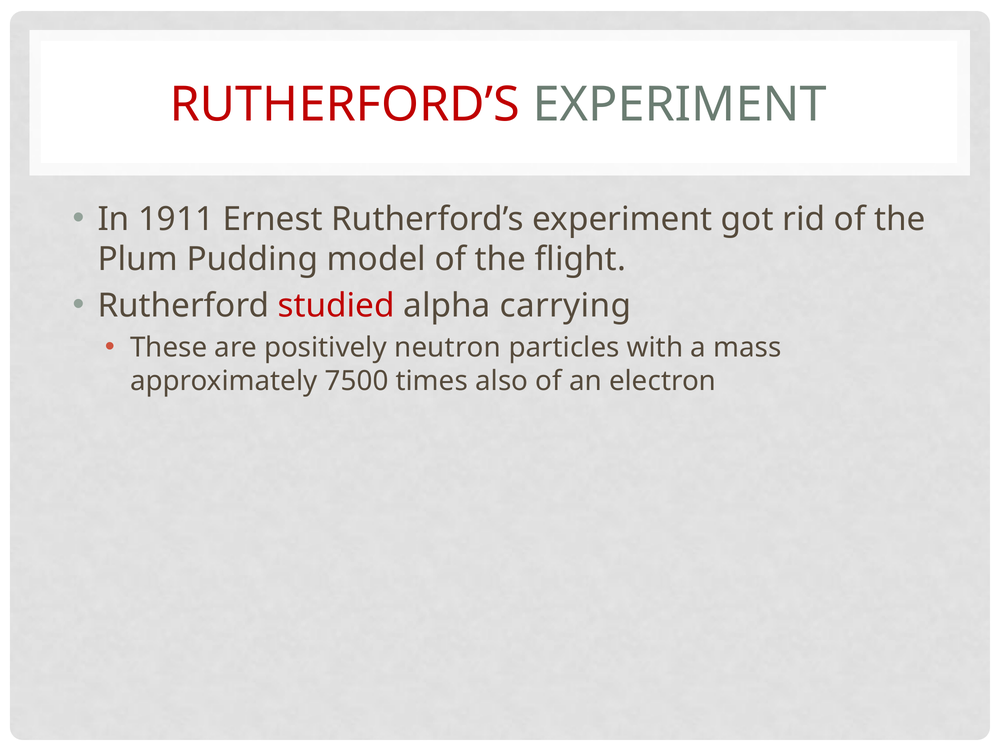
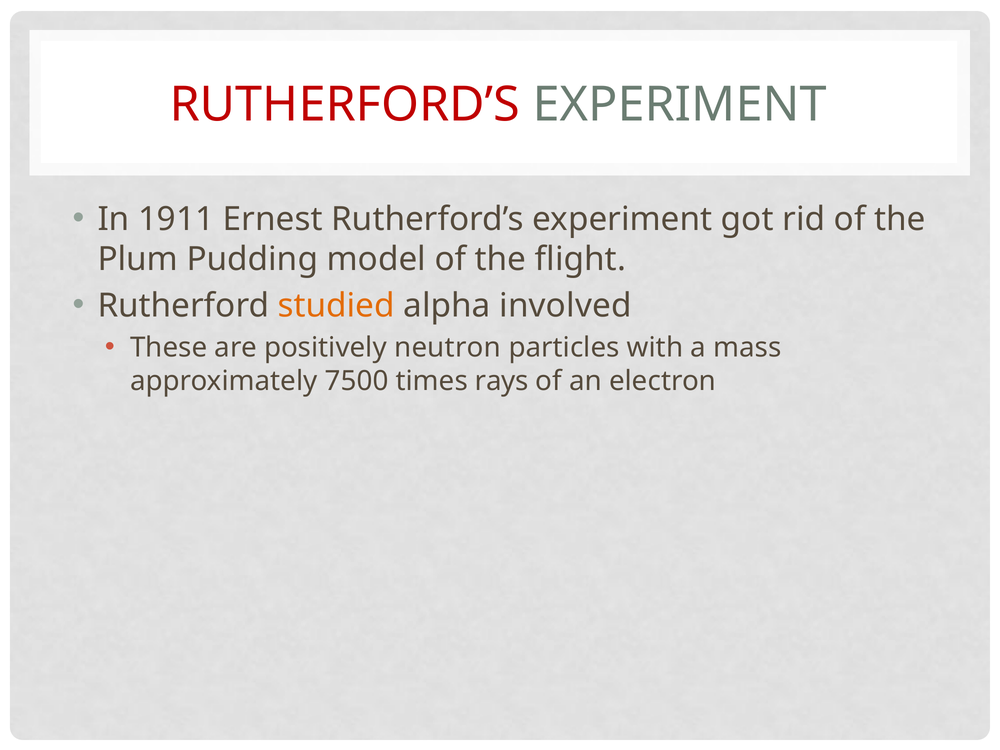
studied colour: red -> orange (336, 306)
carrying: carrying -> involved (566, 306)
also: also -> rays (502, 381)
